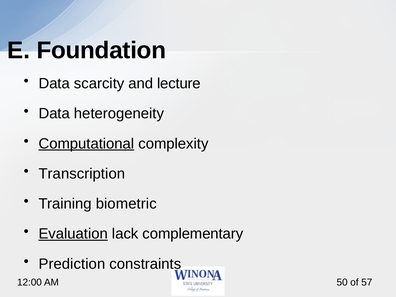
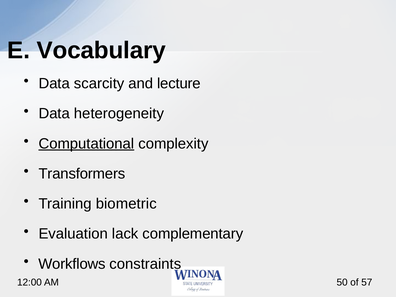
Foundation: Foundation -> Vocabulary (101, 50)
Transcription: Transcription -> Transformers (82, 174)
Evaluation underline: present -> none (73, 234)
Prediction: Prediction -> Workflows (72, 264)
